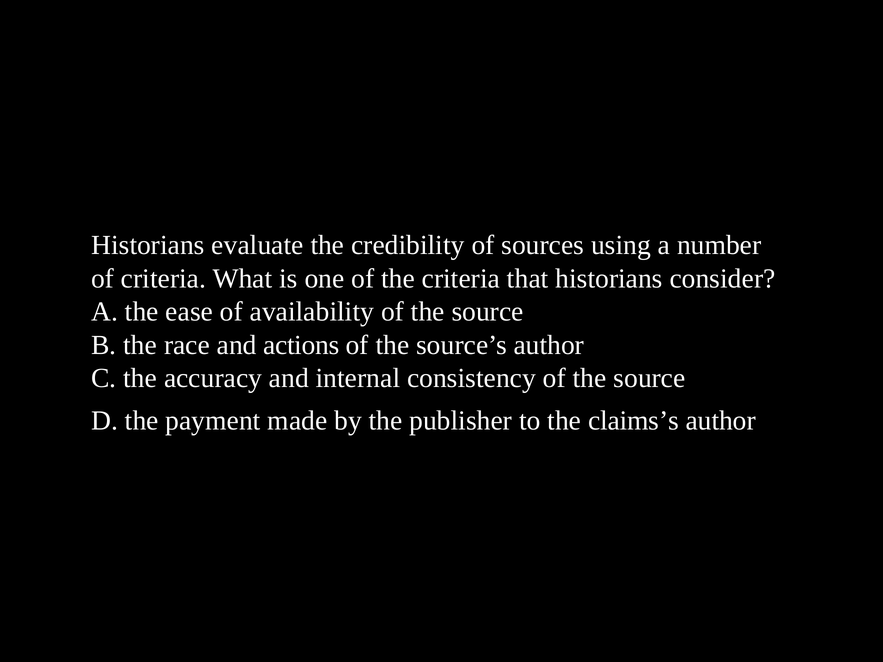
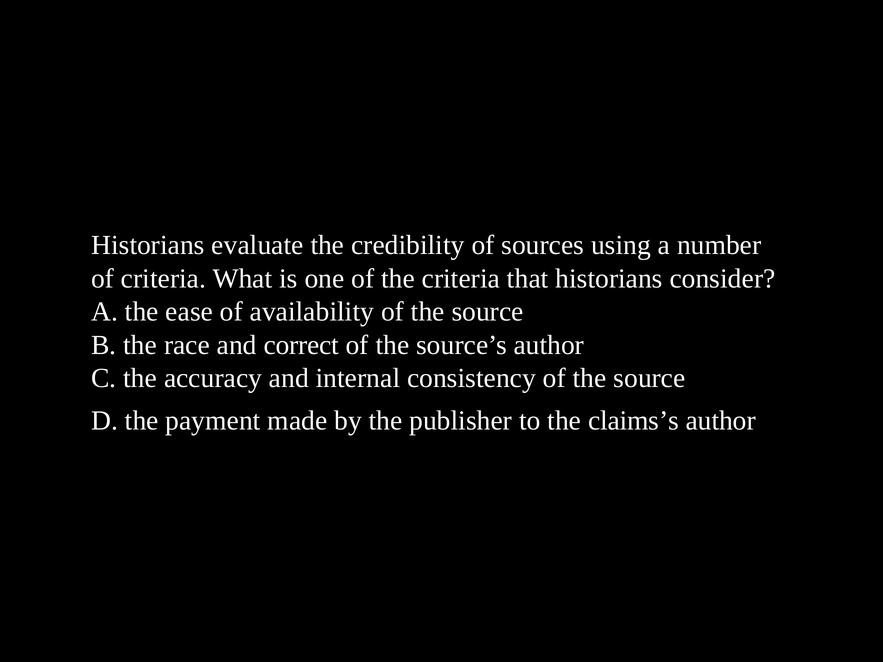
actions: actions -> correct (301, 345)
